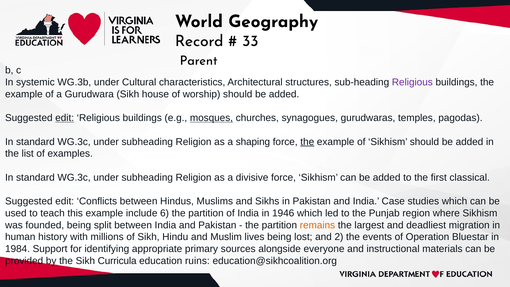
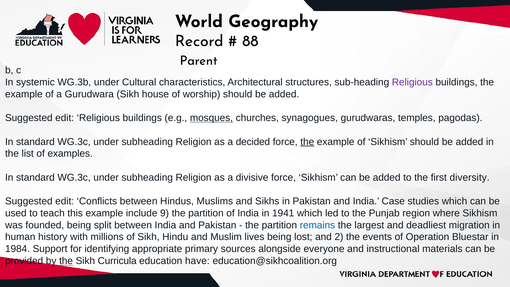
33: 33 -> 88 (250, 41)
edit underline: present -> none (65, 118)
shaping: shaping -> decided (253, 142)
classical: classical -> diversity (470, 177)
6: 6 -> 9 (165, 213)
1946: 1946 -> 1941 (283, 213)
remains colour: orange -> blue (317, 225)
the underline: none -> present (66, 261)
ruins: ruins -> have (197, 261)
